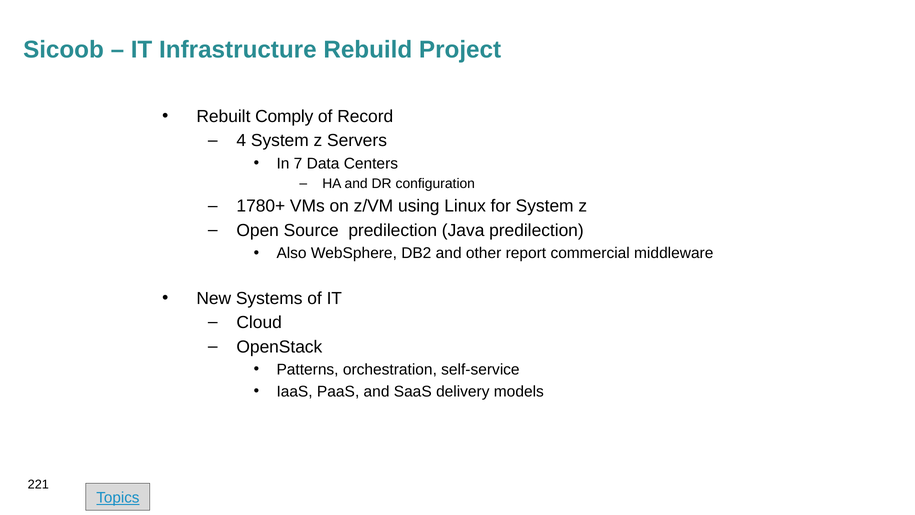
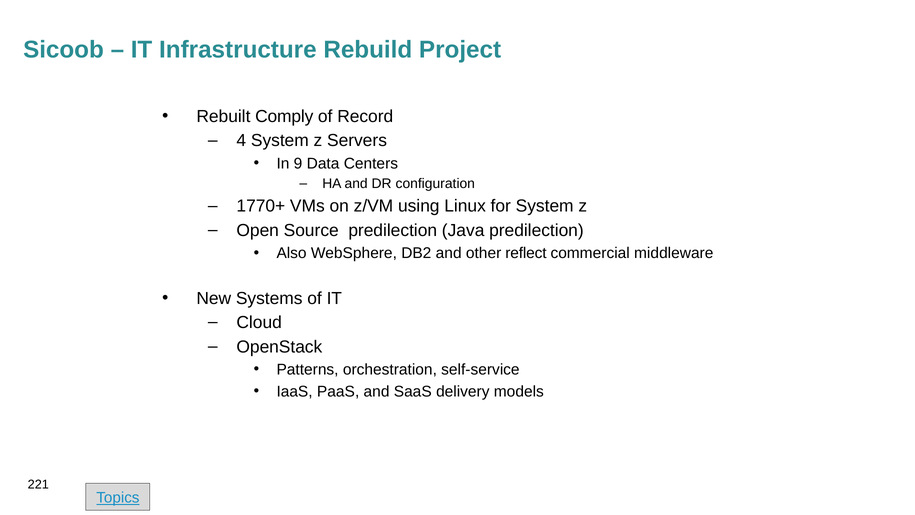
7: 7 -> 9 (298, 163)
1780+: 1780+ -> 1770+ (261, 206)
report: report -> reflect (526, 253)
